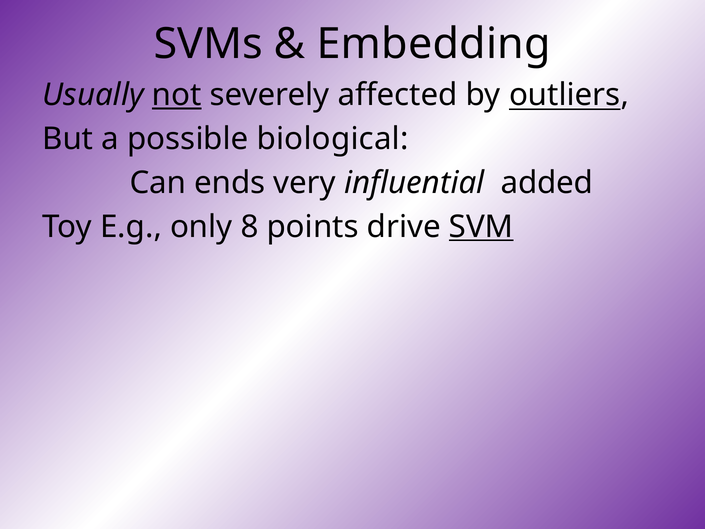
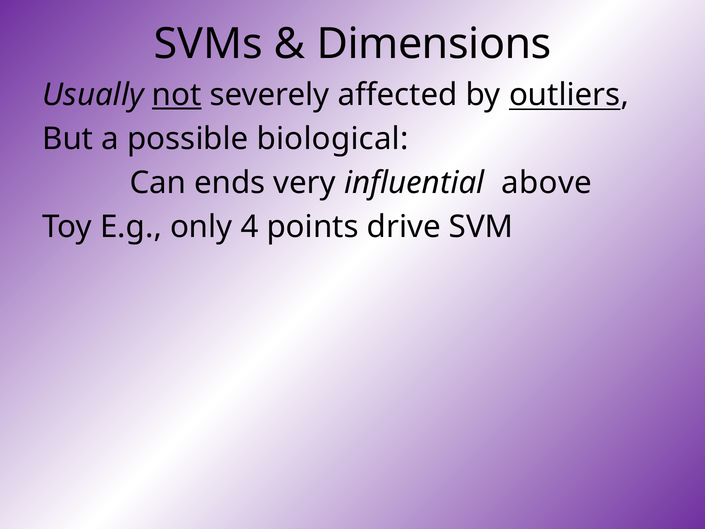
Embedding: Embedding -> Dimensions (434, 44)
added: added -> above (547, 183)
8: 8 -> 4 (250, 227)
SVM underline: present -> none (481, 227)
